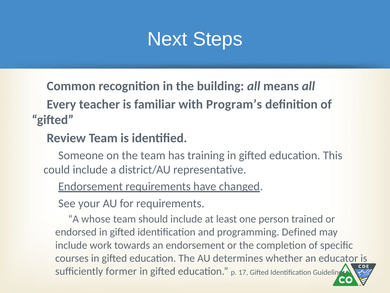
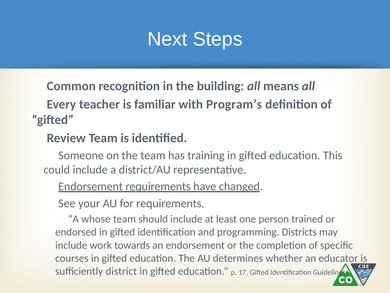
Defined: Defined -> Districts (299, 232)
former: former -> district (121, 271)
